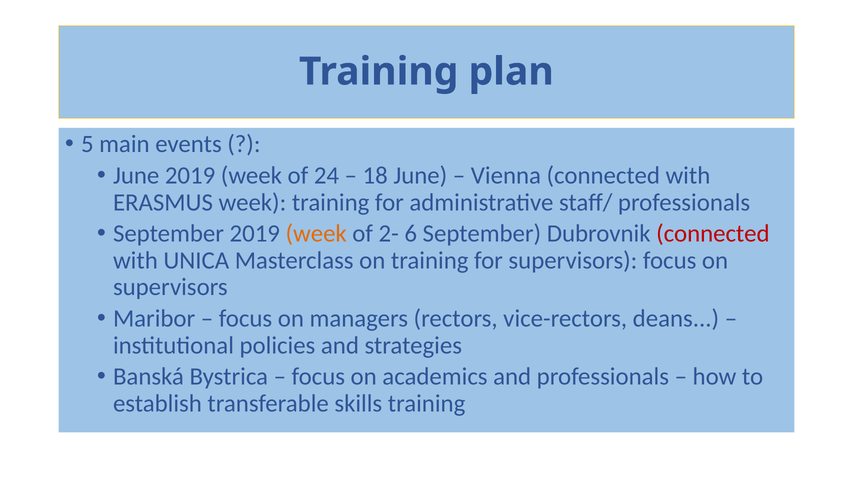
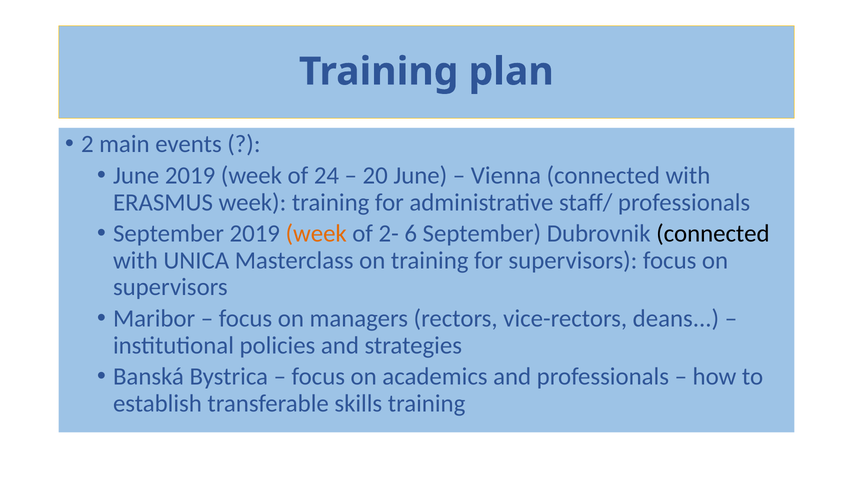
5: 5 -> 2 (87, 144)
18: 18 -> 20 (375, 175)
connected colour: red -> black (713, 234)
